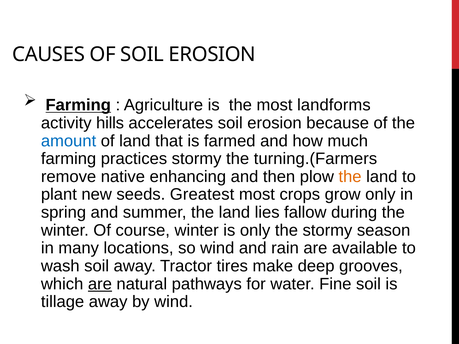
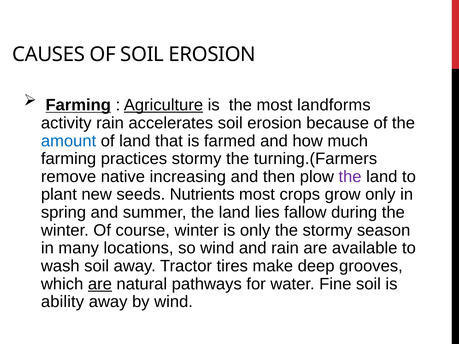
Agriculture underline: none -> present (163, 105)
activity hills: hills -> rain (110, 123)
enhancing: enhancing -> increasing (188, 177)
the colour: orange -> purple (350, 177)
Greatest: Greatest -> Nutrients (202, 195)
tillage: tillage -> ability (63, 302)
